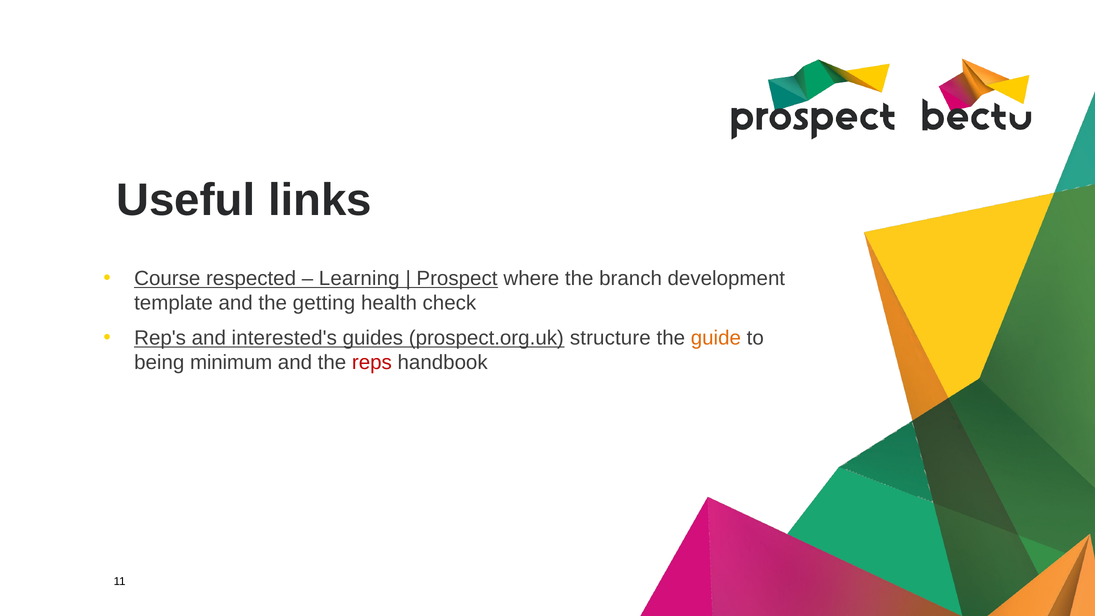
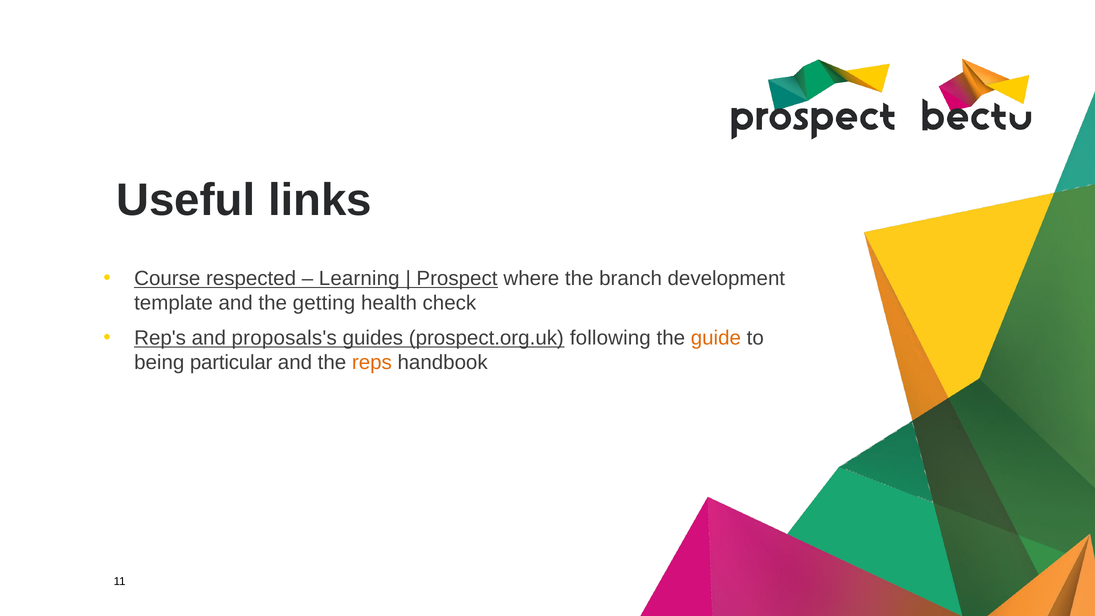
interested's: interested's -> proposals's (284, 338)
structure: structure -> following (610, 338)
minimum: minimum -> particular (231, 362)
reps colour: red -> orange (372, 362)
